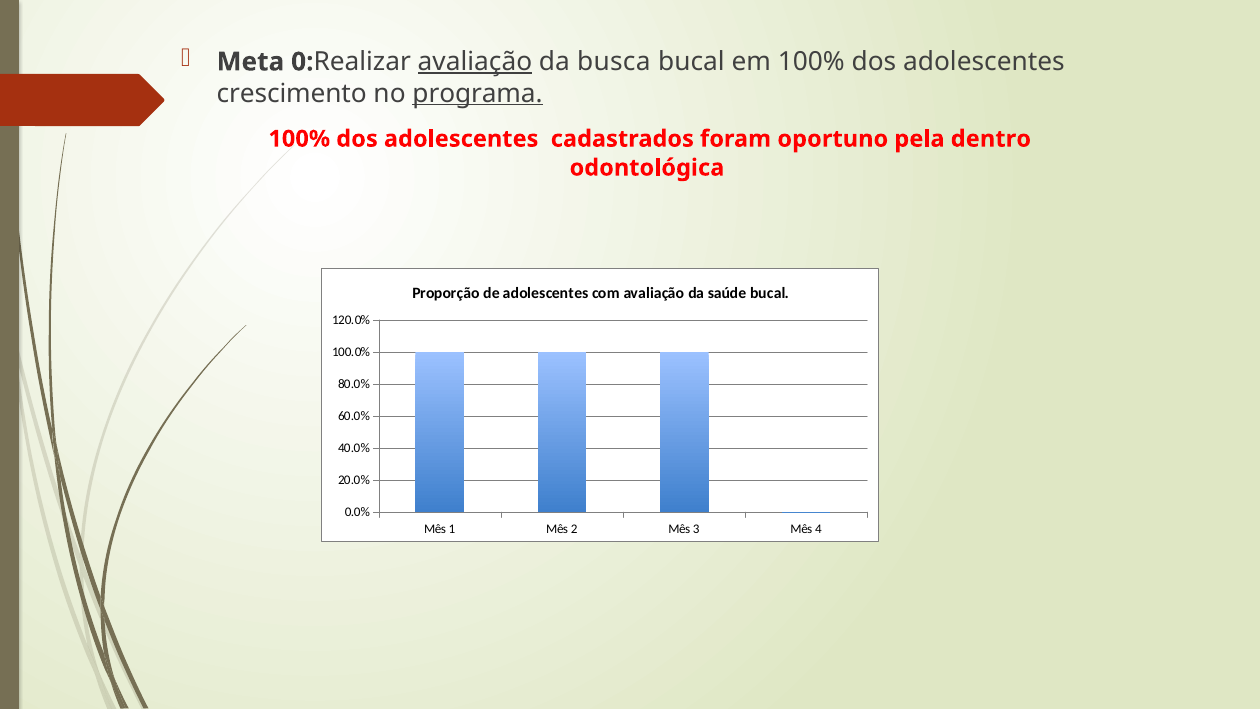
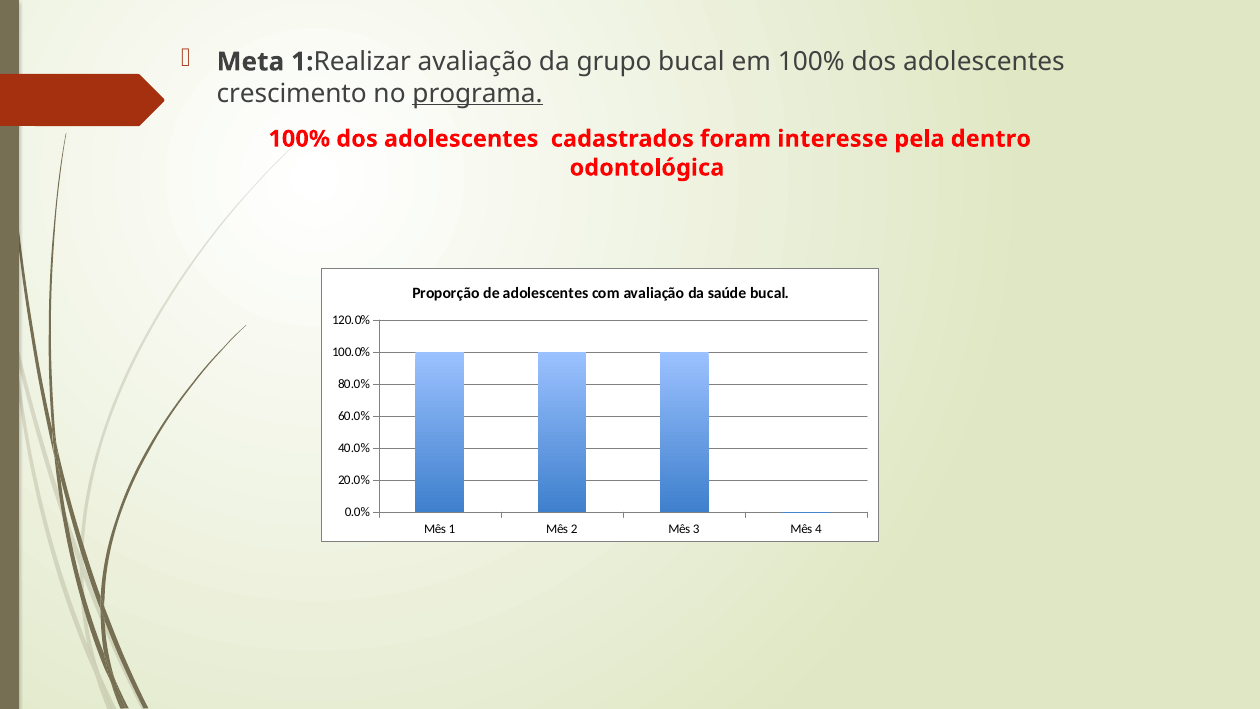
Meta 0: 0 -> 1 (302, 62)
avaliação underline: present -> none (475, 62)
busca: busca -> grupo (614, 62)
oportuno: oportuno -> interesse (833, 139)
